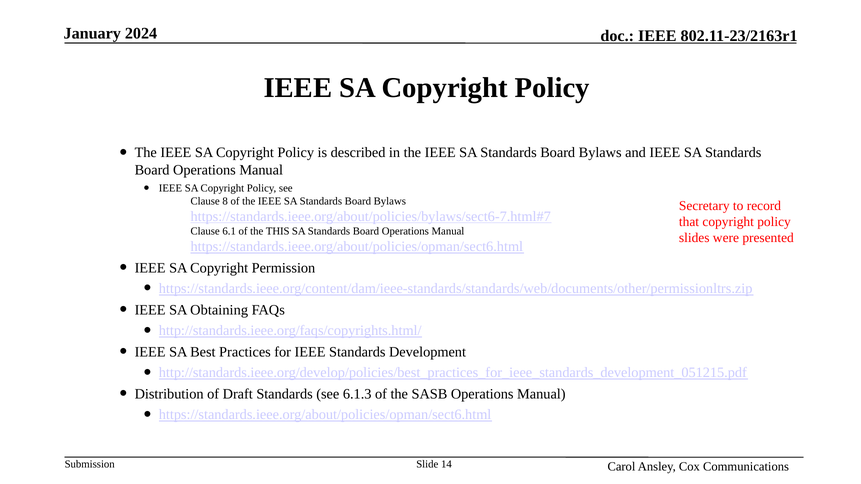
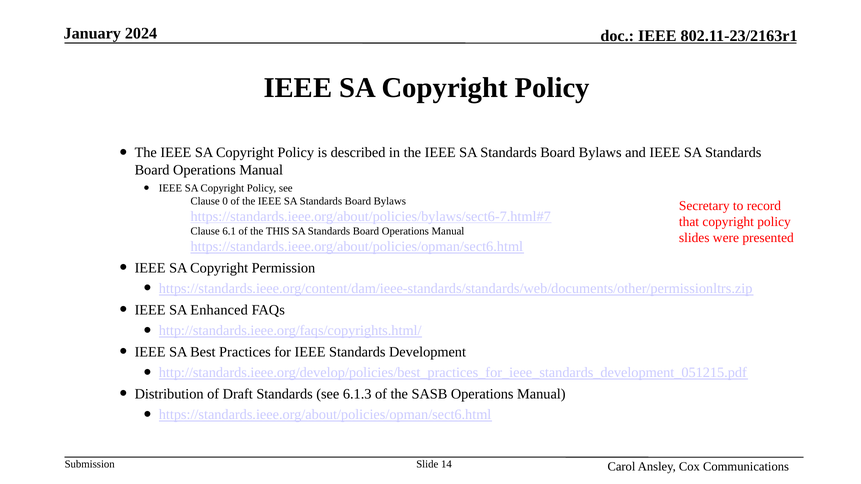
8: 8 -> 0 (225, 201)
Obtaining: Obtaining -> Enhanced (219, 310)
